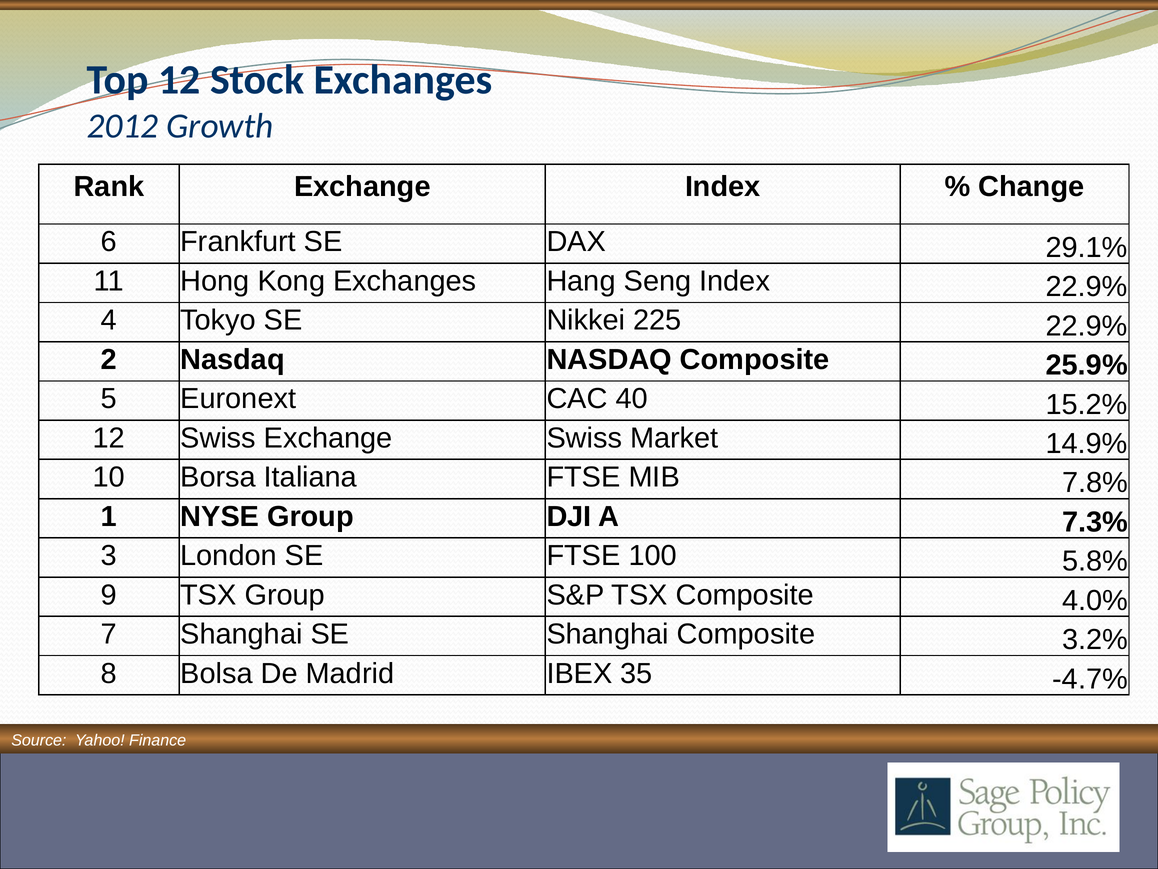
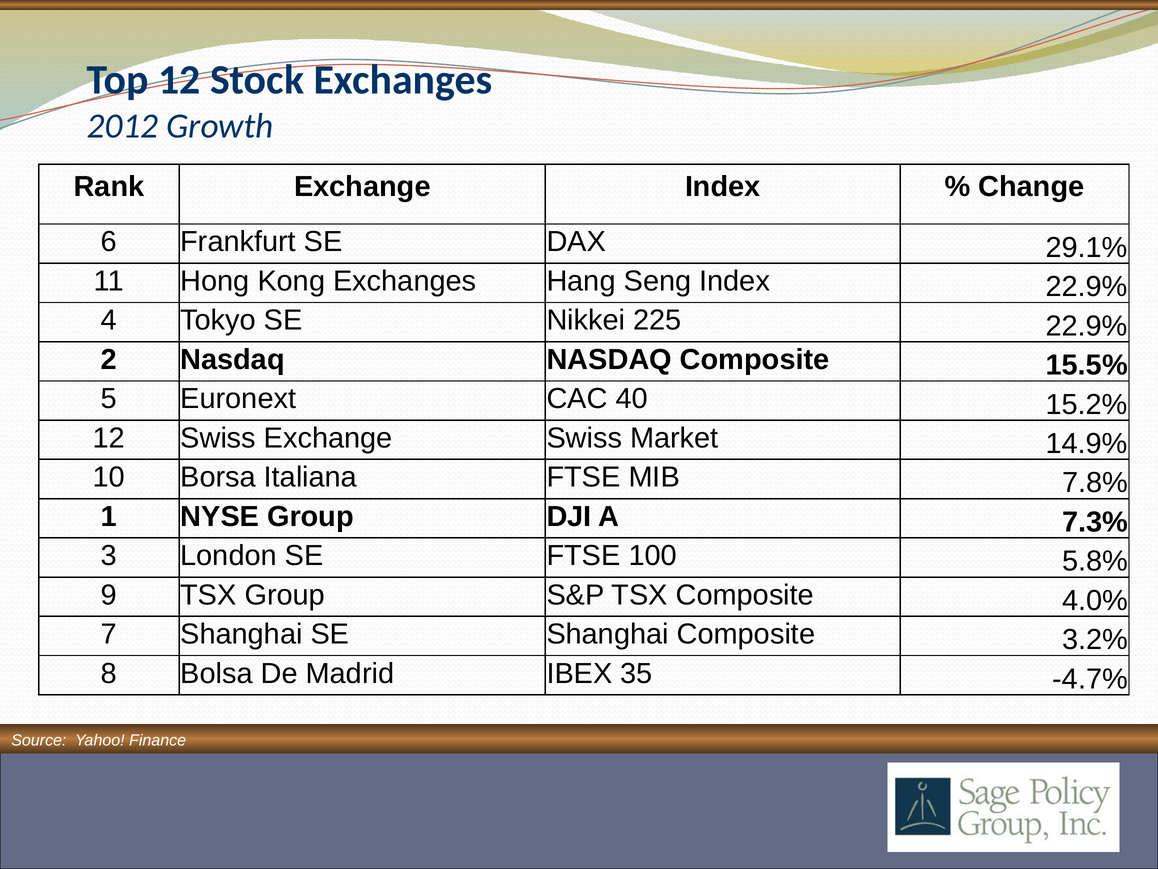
25.9%: 25.9% -> 15.5% (1087, 365)
